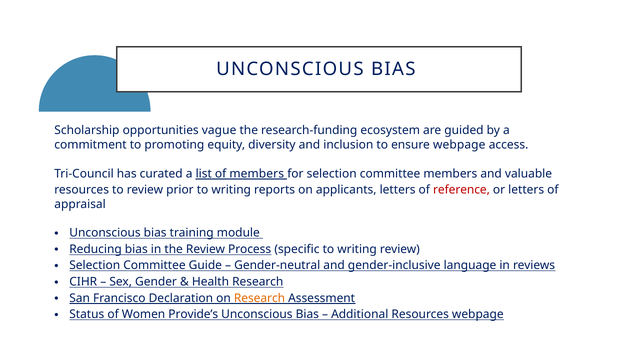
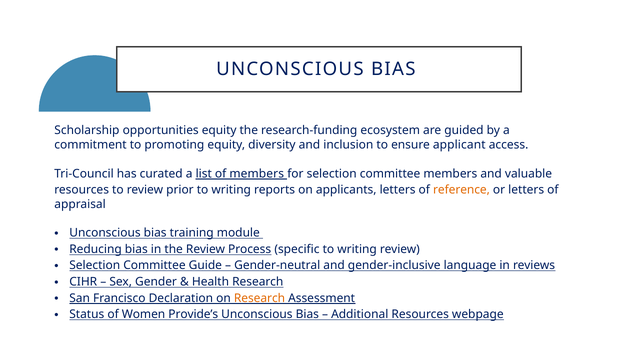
opportunities vague: vague -> equity (219, 130)
ensure webpage: webpage -> applicant (459, 145)
reference colour: red -> orange (461, 190)
